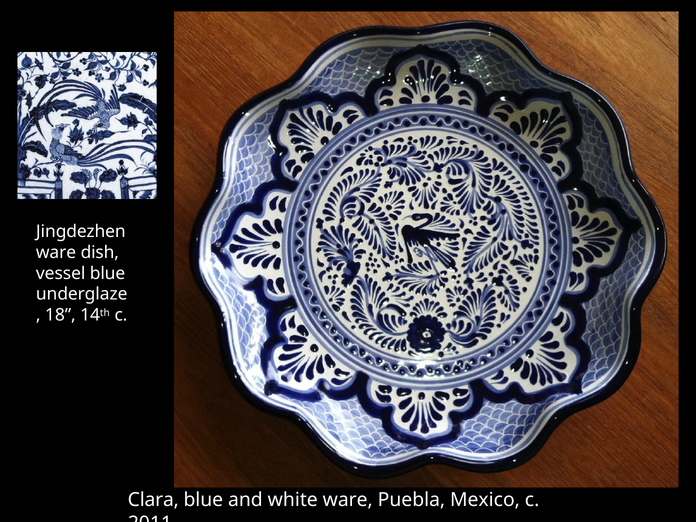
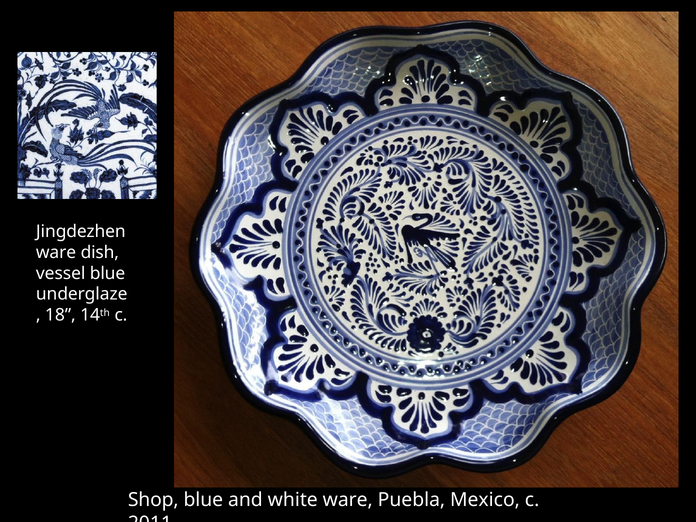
Clara: Clara -> Shop (153, 500)
